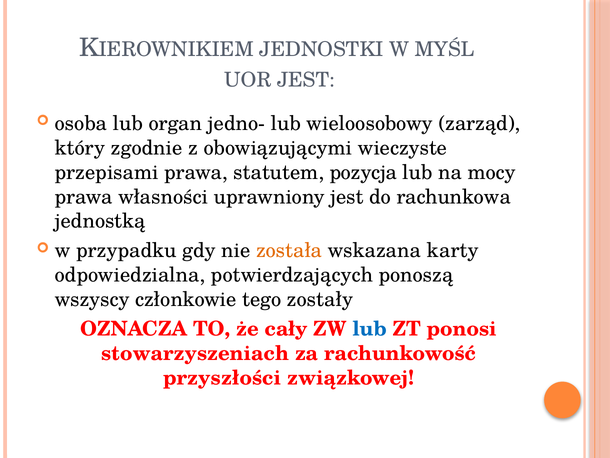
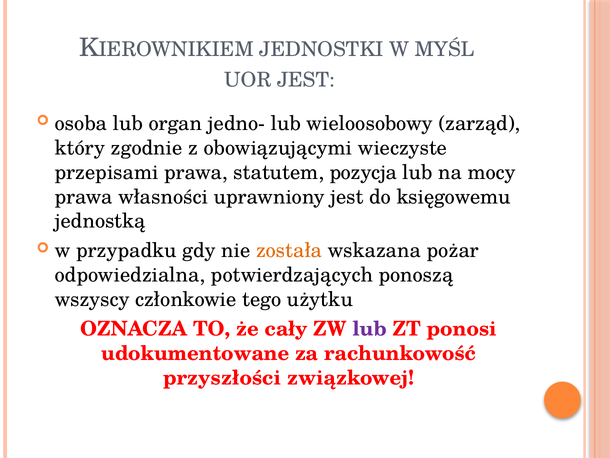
rachunkowa: rachunkowa -> księgowemu (454, 197)
karty: karty -> pożar (453, 250)
zostały: zostały -> użytku (320, 299)
lub colour: blue -> purple (370, 329)
stowarzyszeniach: stowarzyszeniach -> udokumentowane (195, 353)
